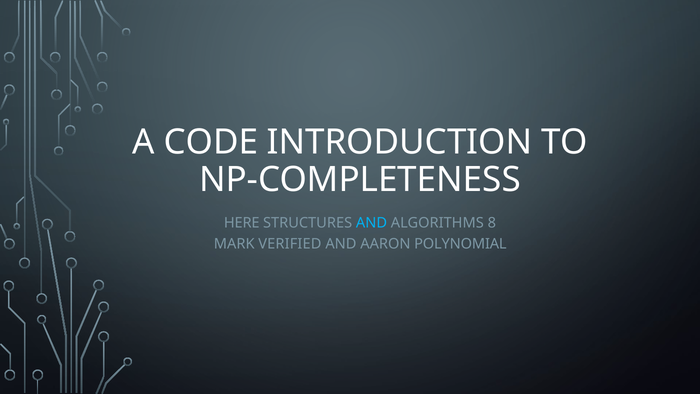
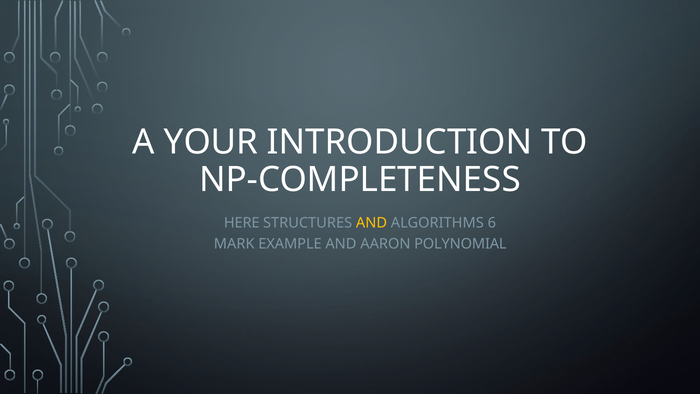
CODE: CODE -> YOUR (211, 142)
AND colour: light blue -> yellow (371, 223)
8: 8 -> 6 (492, 223)
VERIFIED: VERIFIED -> EXAMPLE (290, 244)
